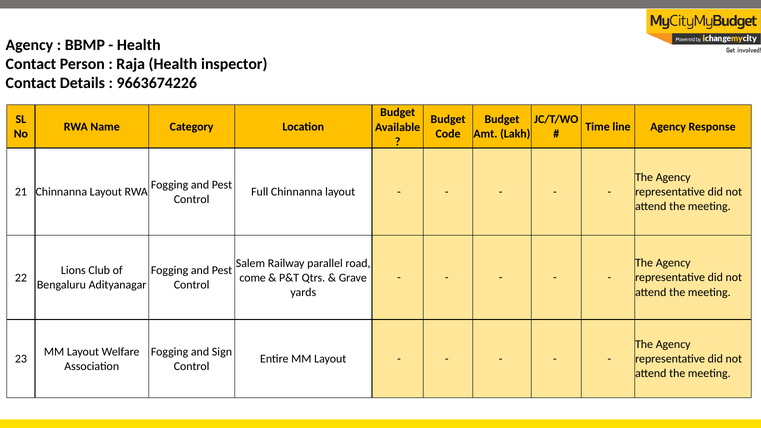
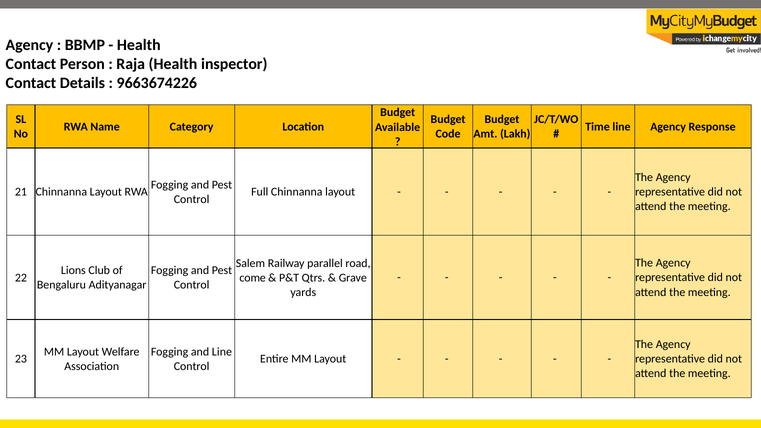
and Sign: Sign -> Line (222, 352)
